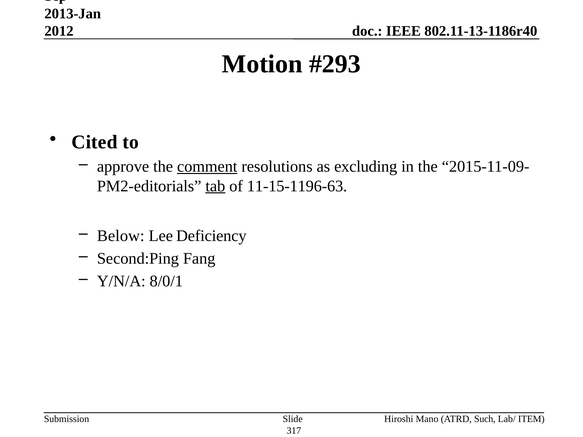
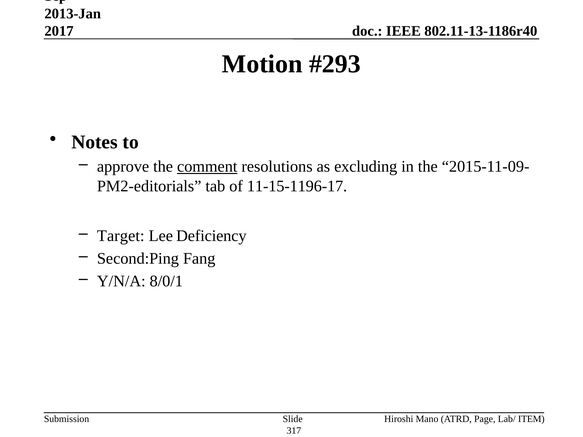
2012: 2012 -> 2017 (59, 31)
Cited: Cited -> Notes (95, 142)
tab underline: present -> none (215, 186)
11-15-1196-63: 11-15-1196-63 -> 11-15-1196-17 (297, 186)
Below: Below -> Target (121, 236)
Such: Such -> Page (485, 419)
